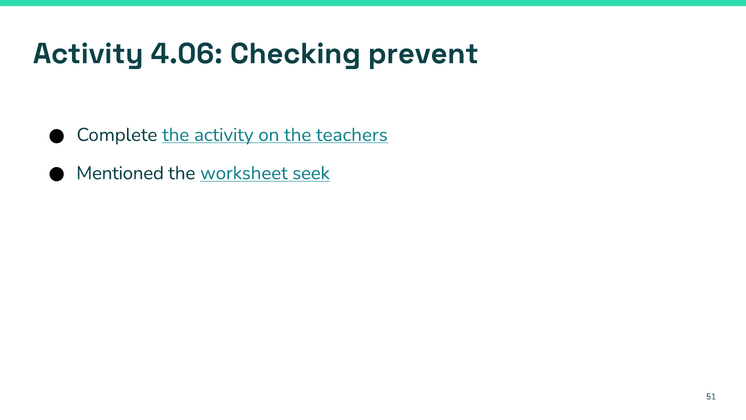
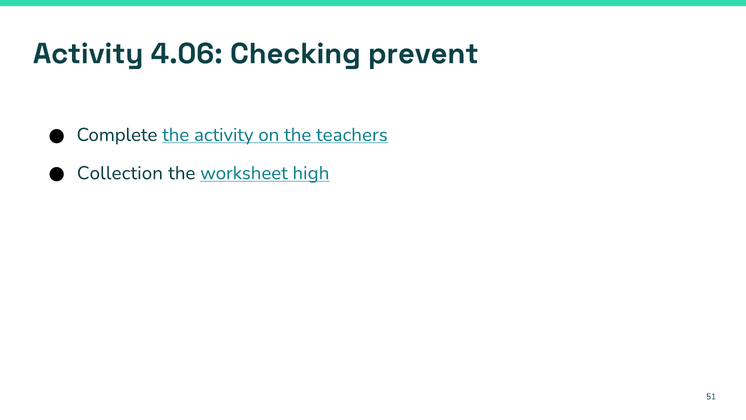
Mentioned: Mentioned -> Collection (120, 173)
seek: seek -> high (311, 173)
